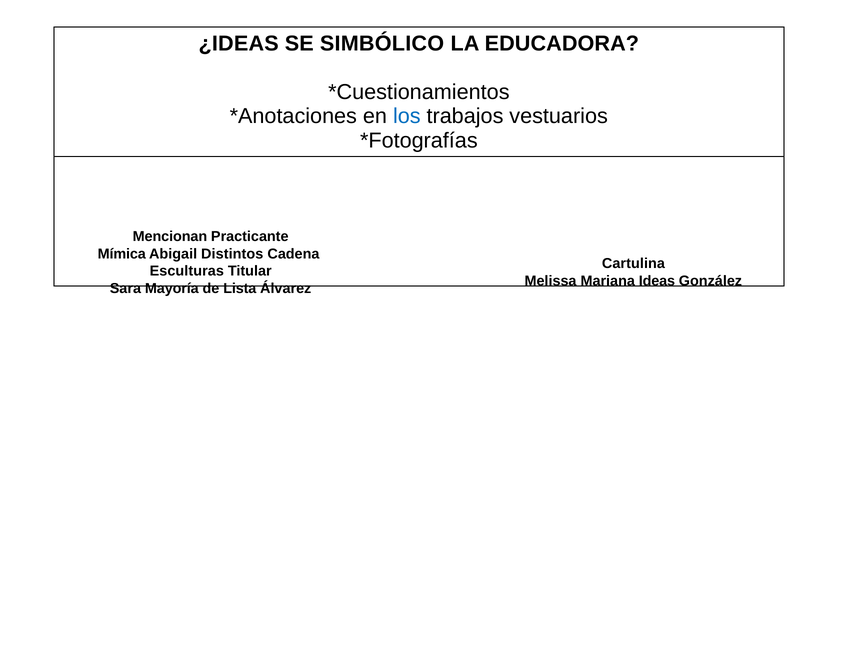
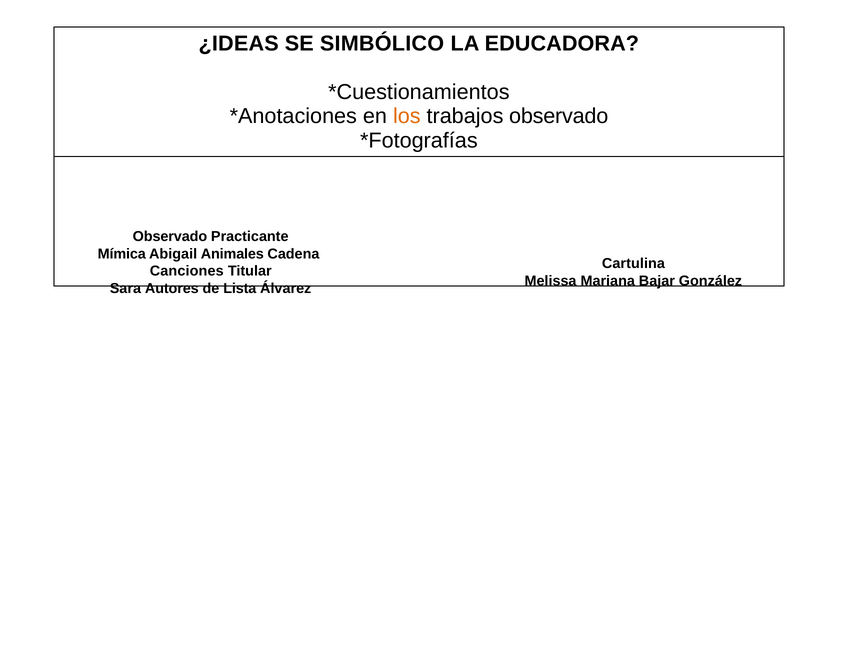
los colour: blue -> orange (407, 116)
trabajos vestuarios: vestuarios -> observado (559, 116)
Mencionan: Mencionan -> Observado (170, 237)
Distintos: Distintos -> Animales (232, 254)
Esculturas: Esculturas -> Canciones (187, 271)
Ideas: Ideas -> Bajar (657, 281)
Mayoría: Mayoría -> Autores (172, 289)
